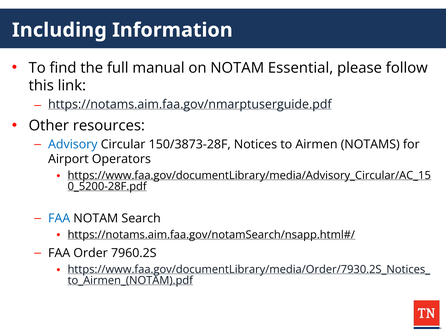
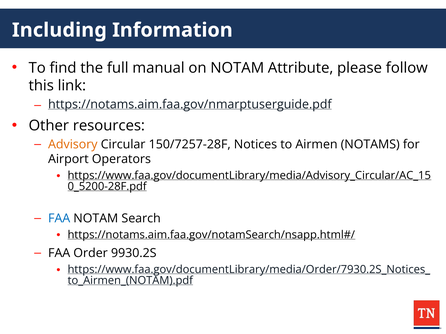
Essential: Essential -> Attribute (301, 68)
Advisory colour: blue -> orange (73, 145)
150/3873-28F: 150/3873-28F -> 150/7257-28F (190, 145)
7960.2S: 7960.2S -> 9930.2S (134, 254)
